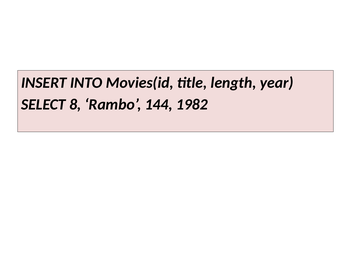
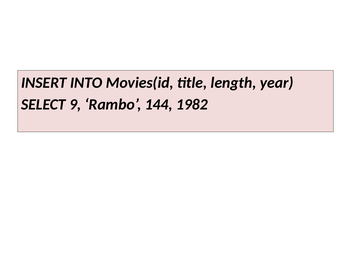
8: 8 -> 9 (75, 104)
